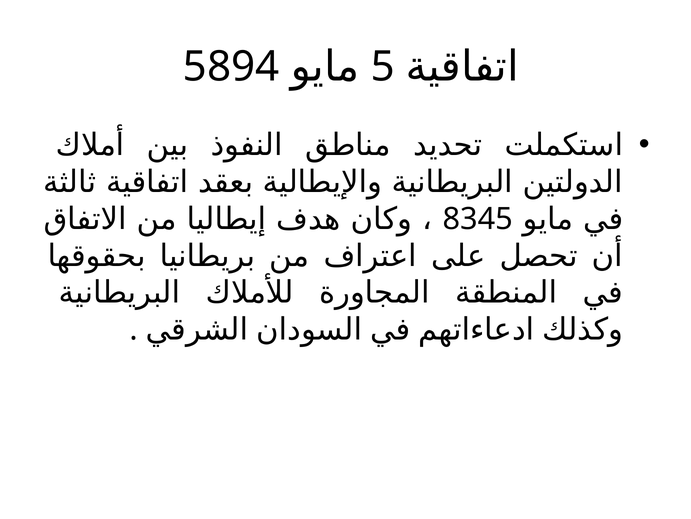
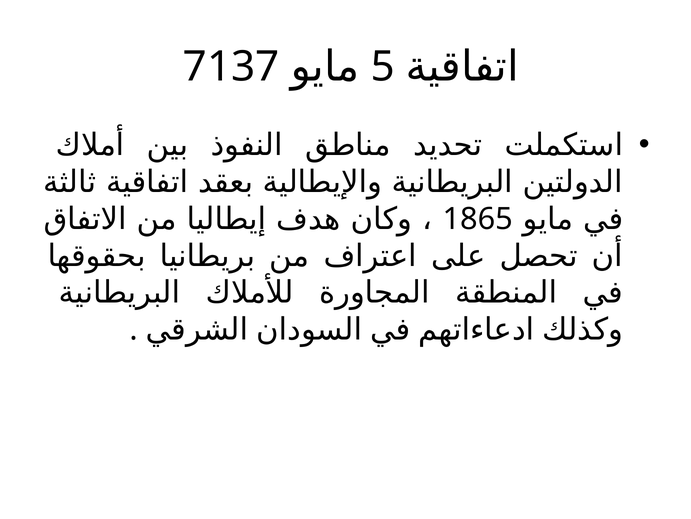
5894: 5894 -> 7137 (231, 67)
8345: 8345 -> 1865 (478, 219)
